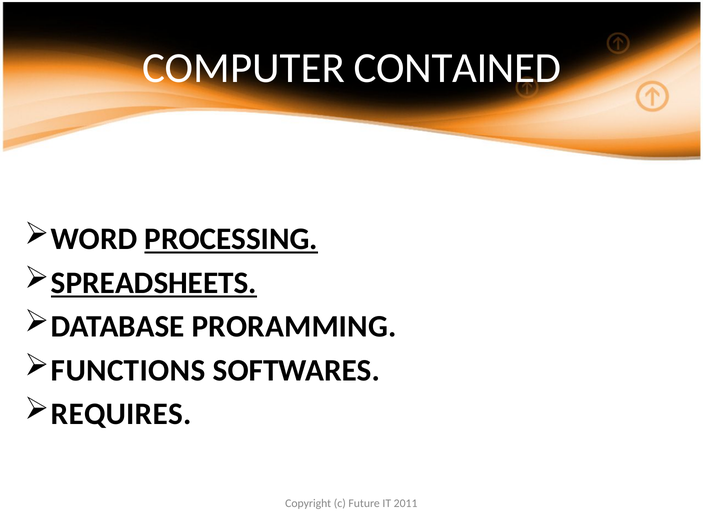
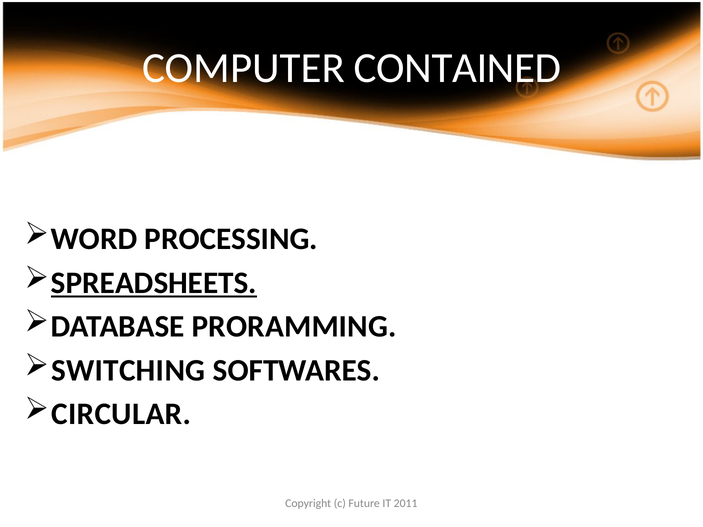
PROCESSING underline: present -> none (231, 239)
FUNCTIONS: FUNCTIONS -> SWITCHING (128, 371)
REQUIRES: REQUIRES -> CIRCULAR (121, 414)
